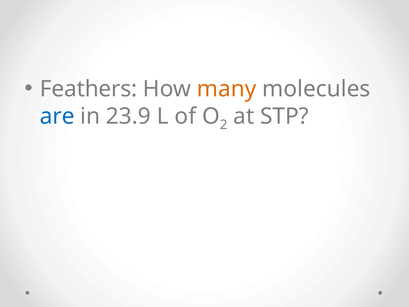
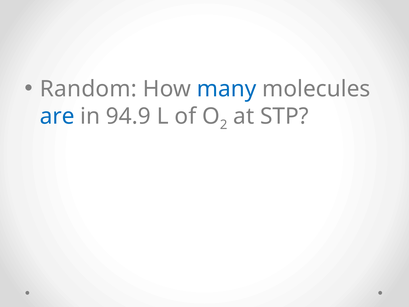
Feathers: Feathers -> Random (88, 89)
many colour: orange -> blue (227, 89)
23.9: 23.9 -> 94.9 (128, 116)
